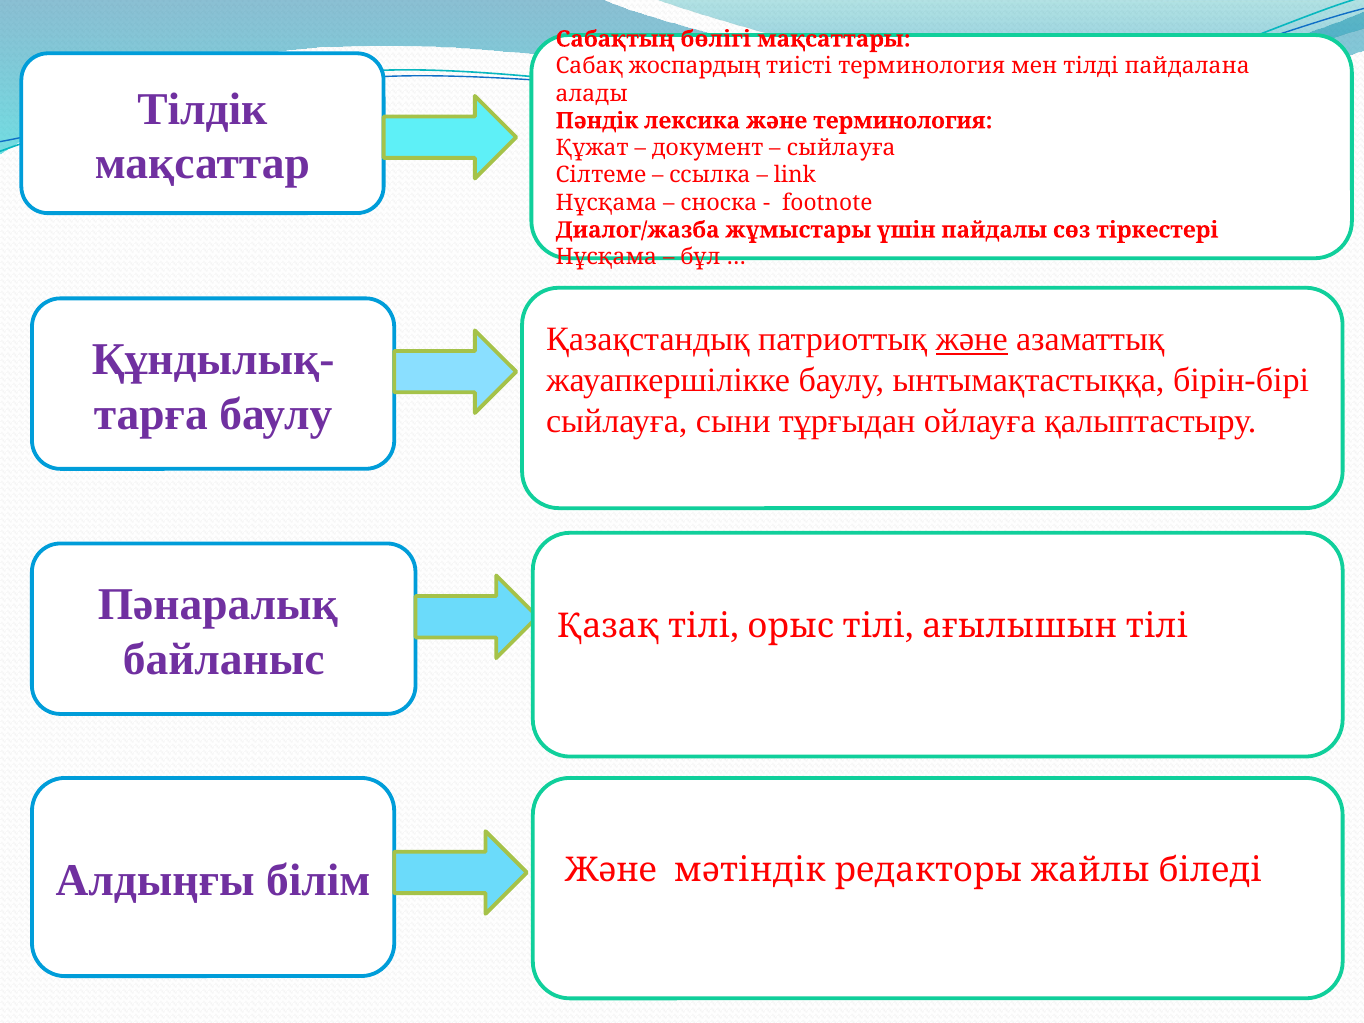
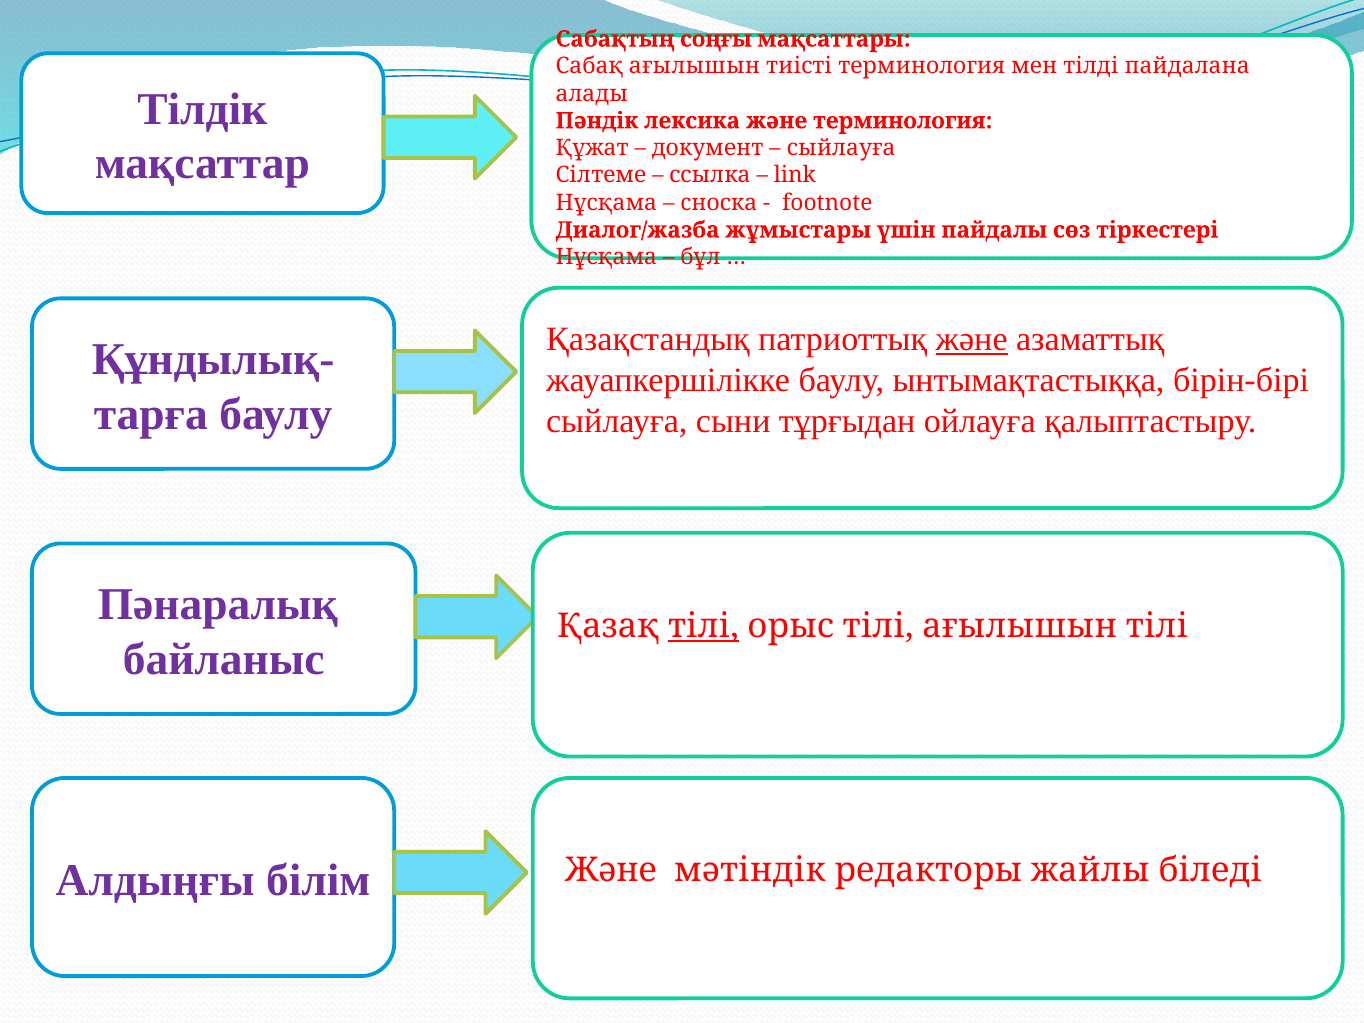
бөлігі: бөлігі -> соңғы (716, 39)
Сабақ жоспардың: жоспардың -> ағылышын (695, 66)
тілі underline: none -> present (704, 627)
